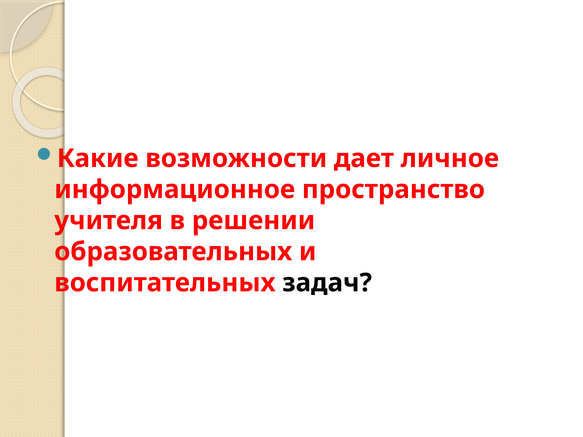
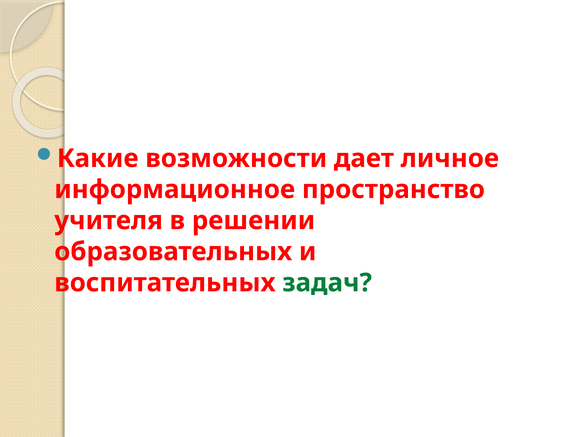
задач colour: black -> green (327, 283)
